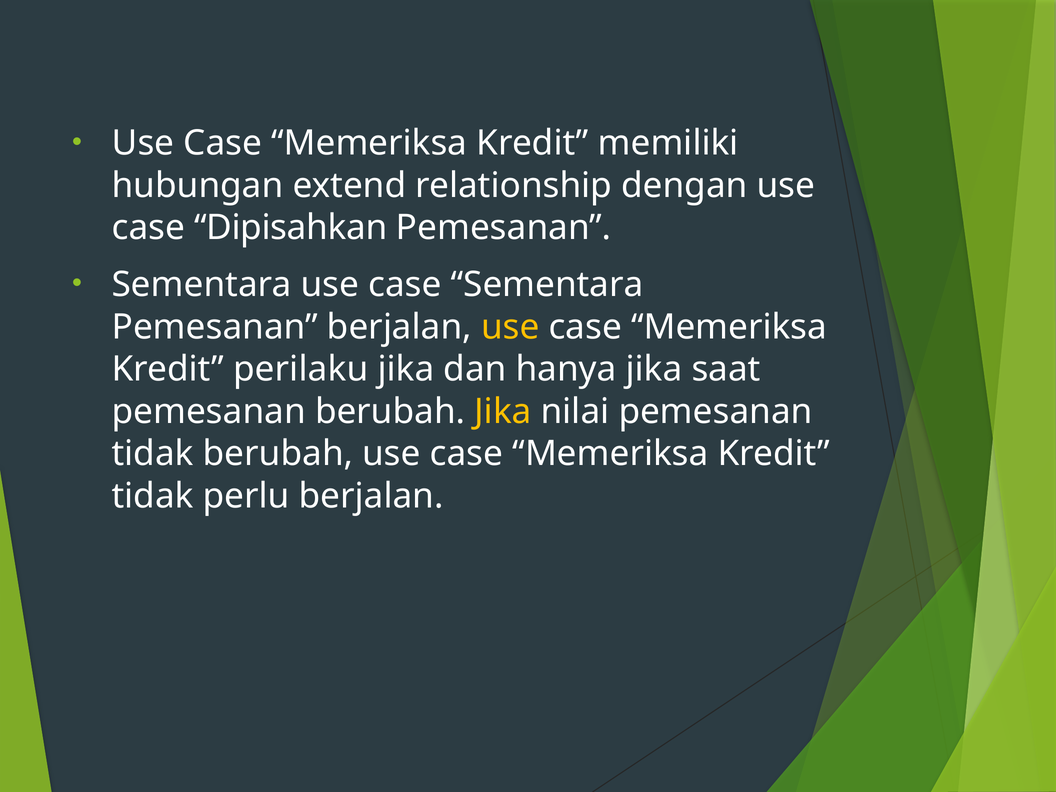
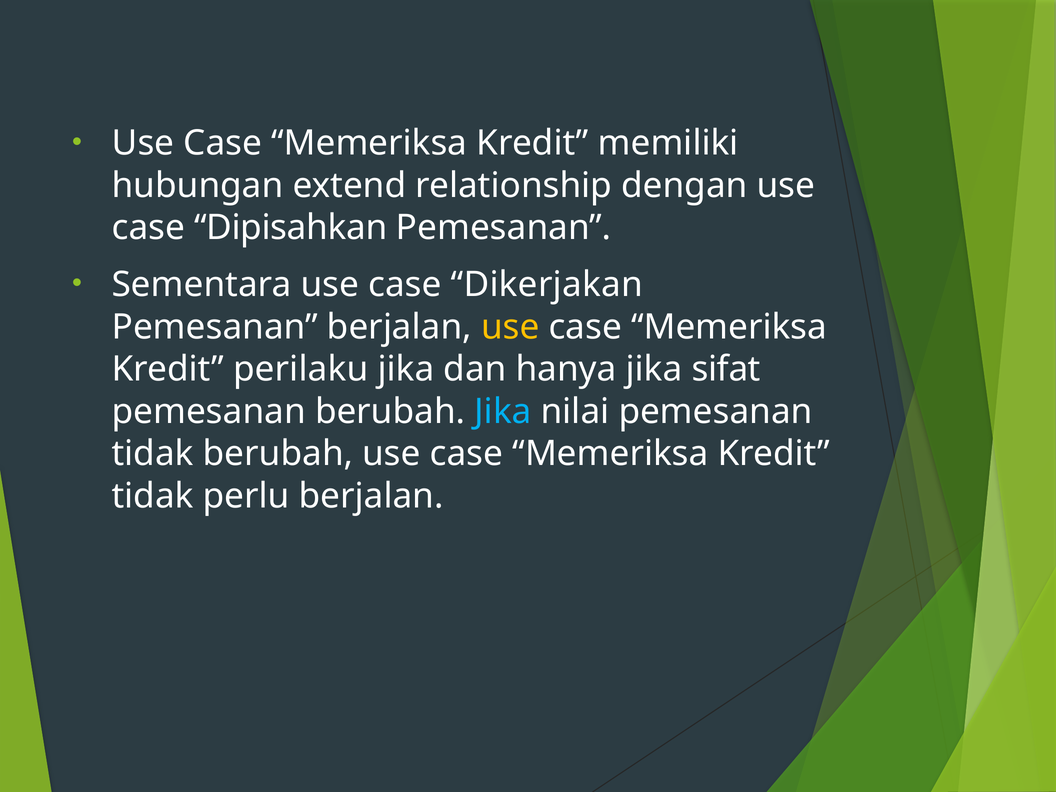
case Sementara: Sementara -> Dikerjakan (547, 285)
saat: saat -> sifat (726, 369)
Jika colour: yellow -> light blue (503, 411)
